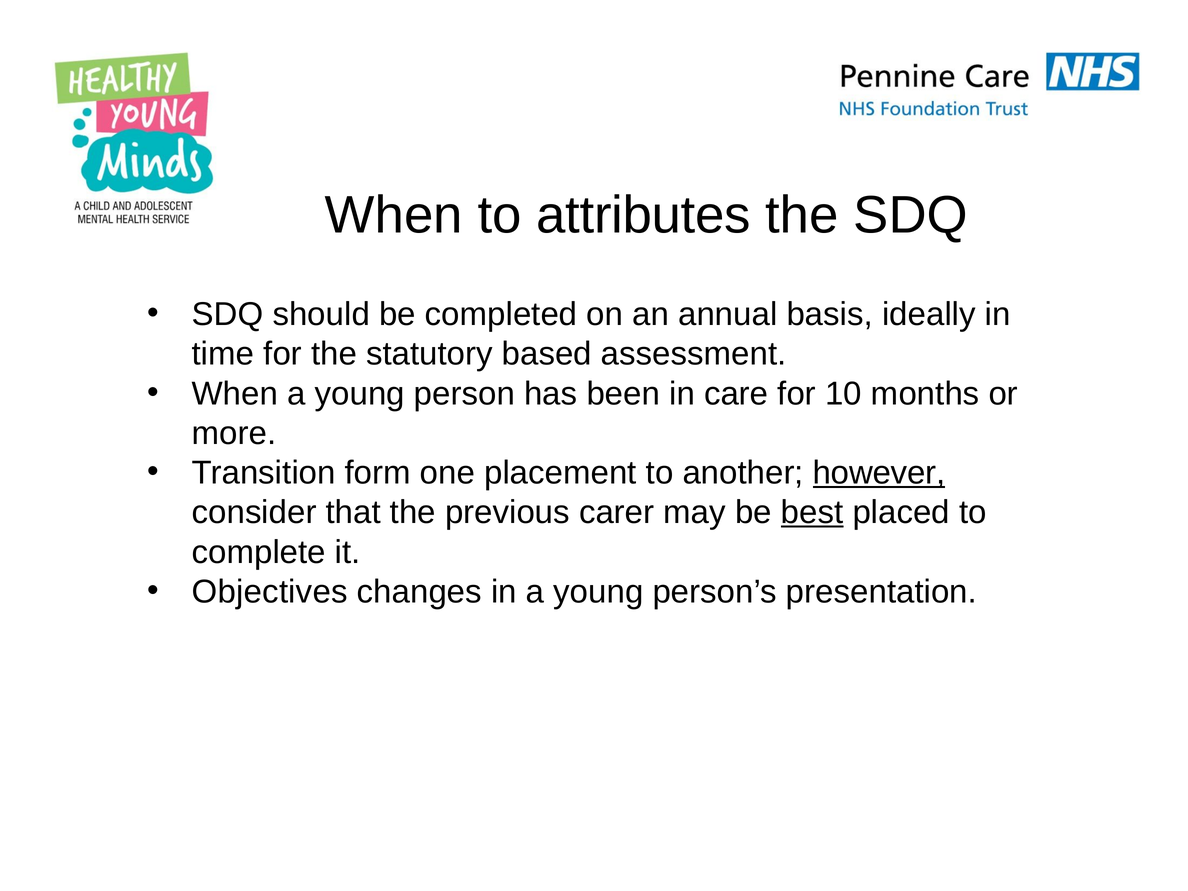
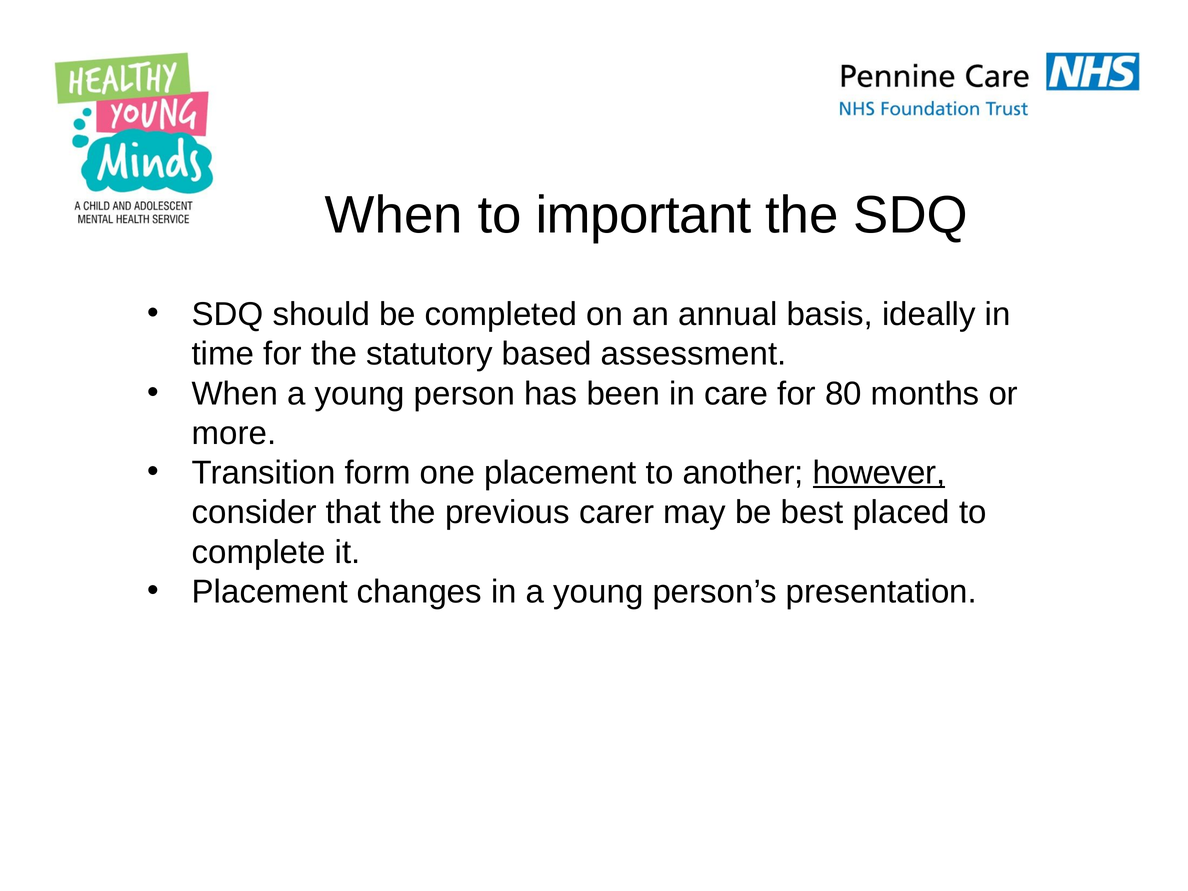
attributes: attributes -> important (644, 215)
10: 10 -> 80 (843, 394)
best underline: present -> none (812, 513)
Objectives: Objectives -> Placement (270, 592)
